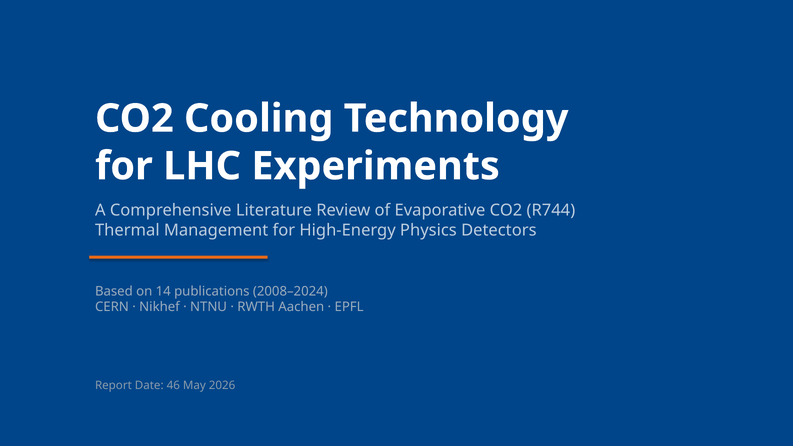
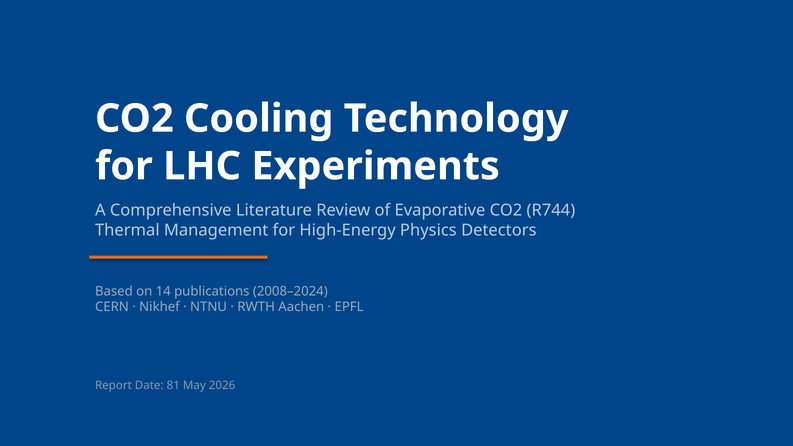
46: 46 -> 81 (173, 385)
